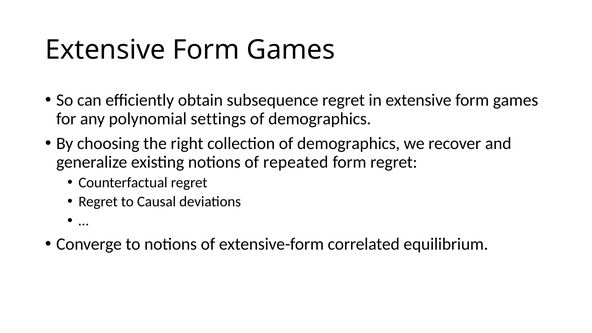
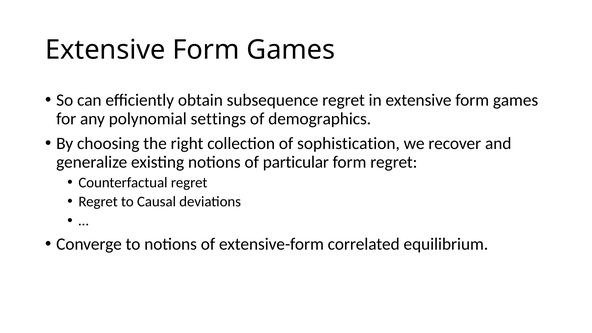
collection of demographics: demographics -> sophistication (348, 144)
repeated: repeated -> particular (296, 162)
